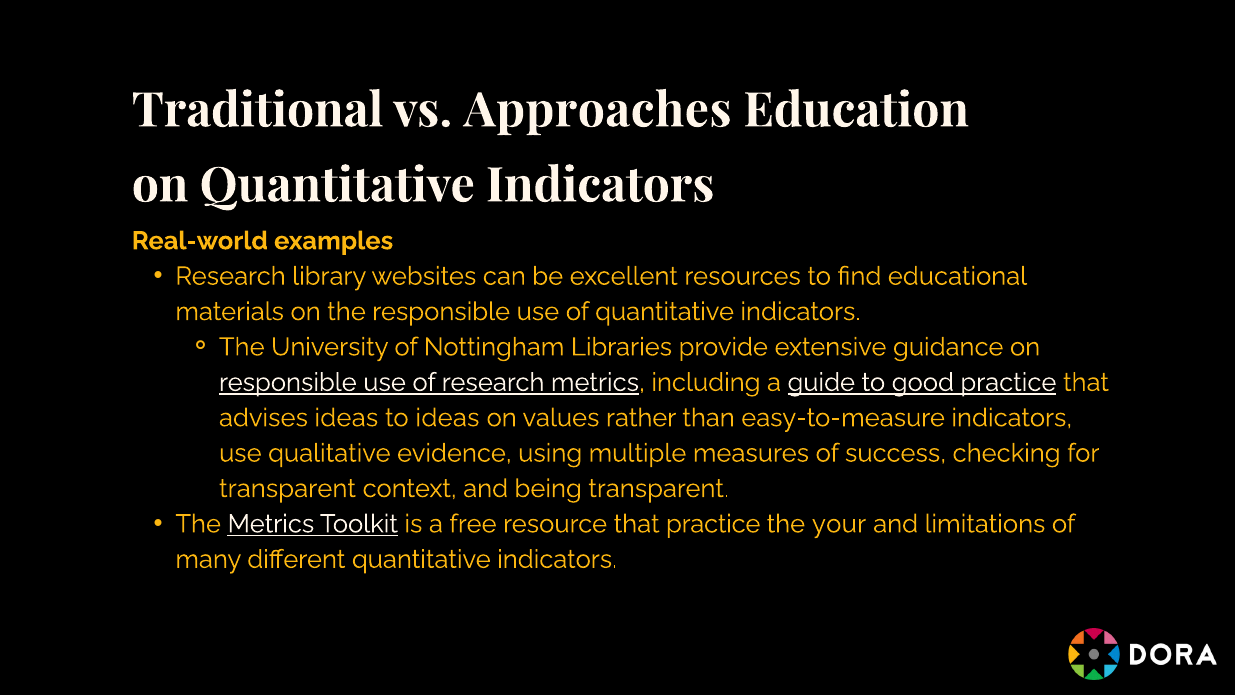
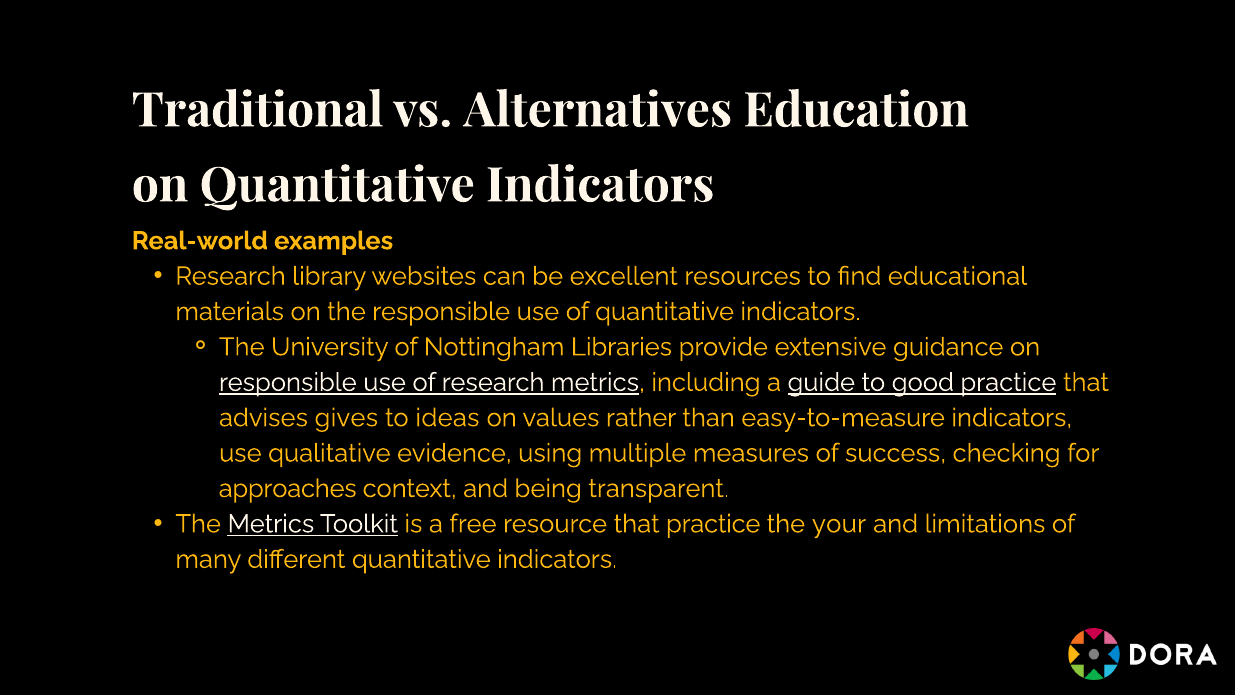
Approaches: Approaches -> Alternatives (598, 111)
advises ideas: ideas -> gives (346, 418)
transparent: transparent -> approaches (288, 488)
